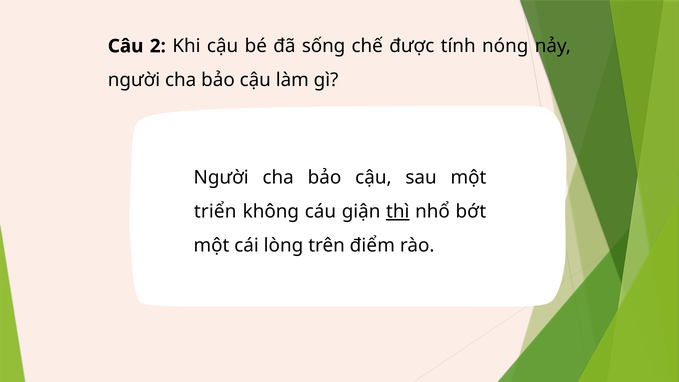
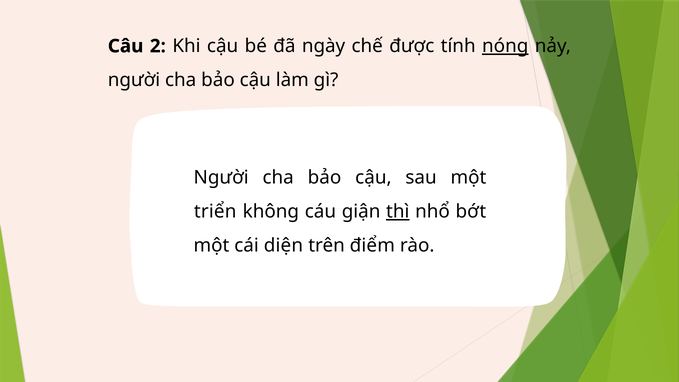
sống: sống -> ngày (324, 46)
nóng underline: none -> present (505, 46)
lòng: lòng -> diện (283, 246)
